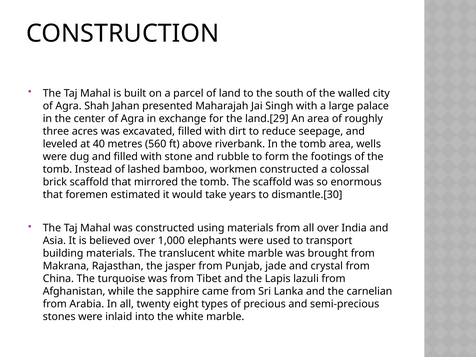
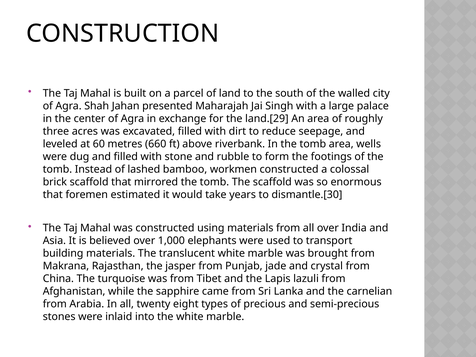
40: 40 -> 60 (99, 144)
560: 560 -> 660 (156, 144)
